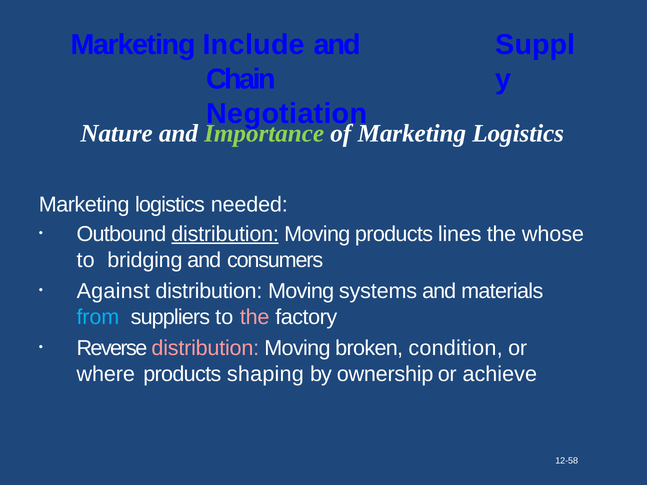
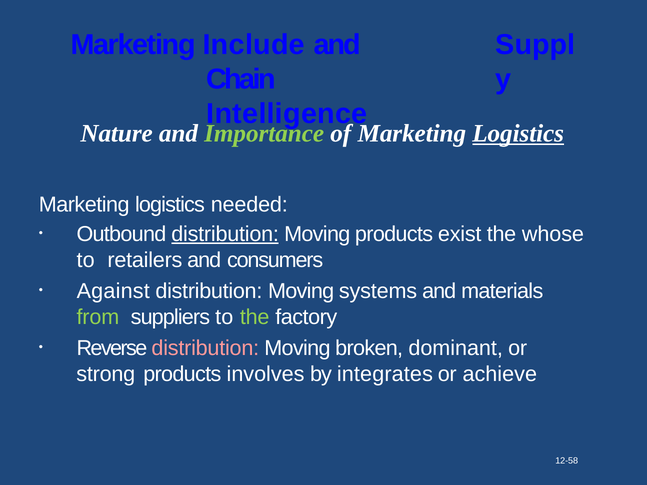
Negotiation: Negotiation -> Intelligence (287, 114)
Logistics underline: none -> present (518, 133)
lines: lines -> exist (460, 234)
bridging: bridging -> retailers (145, 260)
from colour: light blue -> light green (98, 317)
the colour: pink -> light green (255, 317)
condition: condition -> dominant (456, 348)
where: where -> strong (106, 374)
shaping: shaping -> involves (266, 374)
ownership: ownership -> integrates (385, 374)
